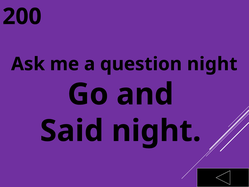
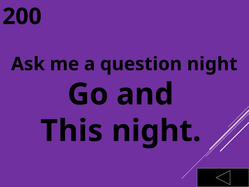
Said: Said -> This (72, 131)
